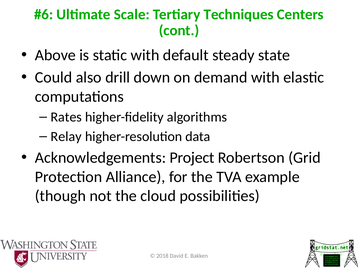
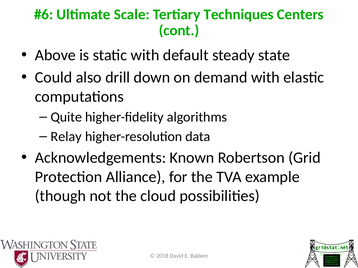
Rates: Rates -> Quite (66, 117)
Project: Project -> Known (192, 158)
